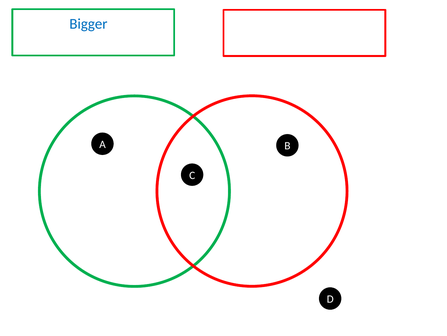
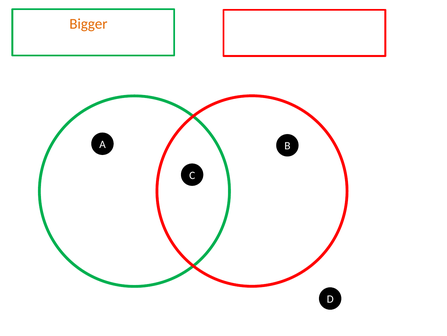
Bigger colour: blue -> orange (88, 24)
